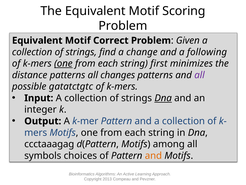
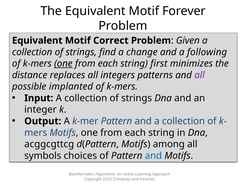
Scoring: Scoring -> Forever (184, 11)
distance patterns: patterns -> replaces (67, 75)
changes: changes -> integers (118, 75)
gatatctgtc: gatatctgtc -> implanted (71, 86)
Dna underline: present -> none (163, 98)
ccctaaagag: ccctaaagag -> acggcgttcg (49, 144)
and colour: orange -> blue (153, 155)
